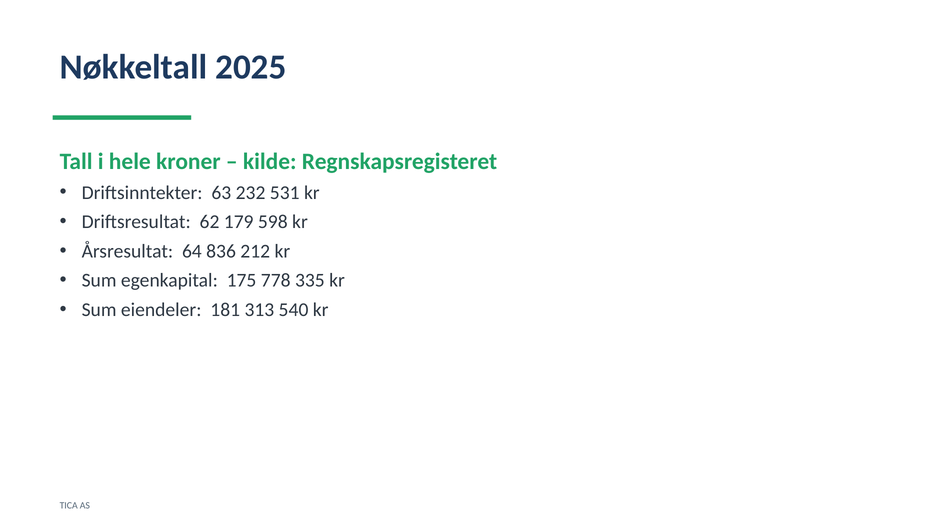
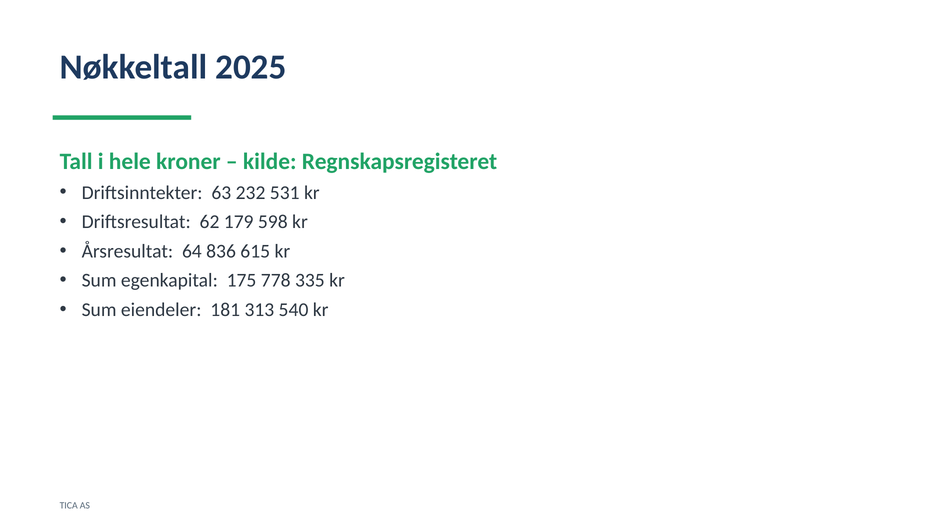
212: 212 -> 615 (255, 252)
